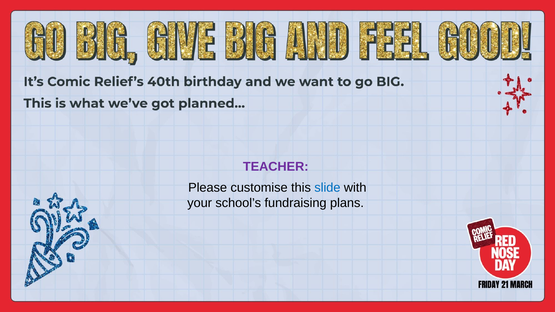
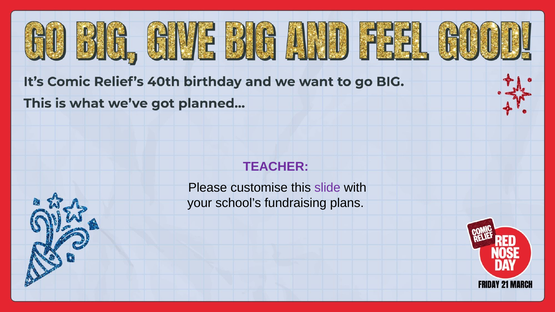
slide colour: blue -> purple (327, 188)
